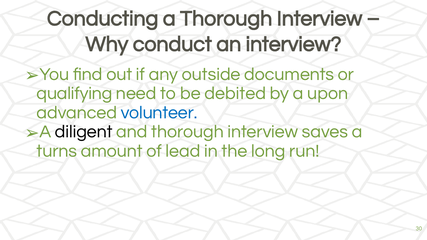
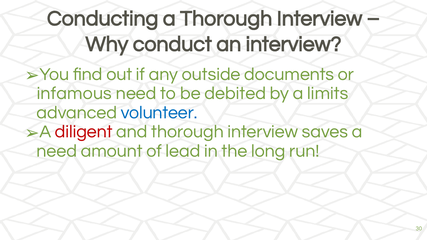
qualifying: qualifying -> infamous (74, 93)
upon: upon -> limits (328, 93)
diligent colour: black -> red (84, 132)
turns: turns -> need (57, 151)
